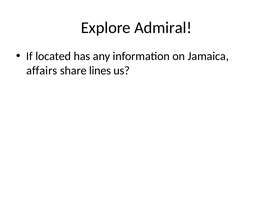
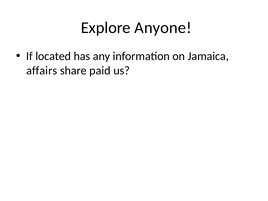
Admiral: Admiral -> Anyone (163, 28)
lines: lines -> paid (100, 71)
